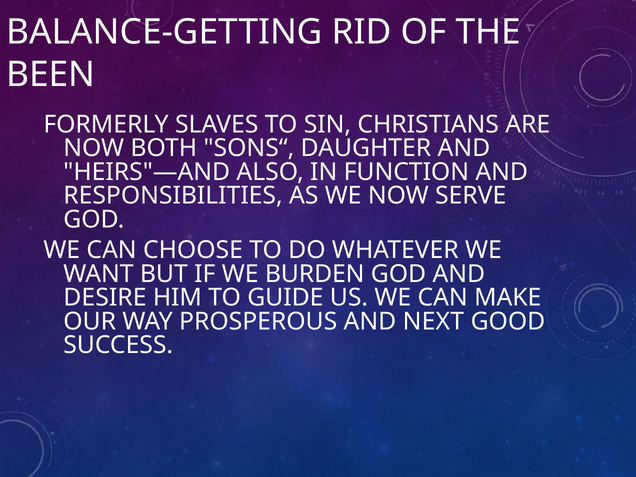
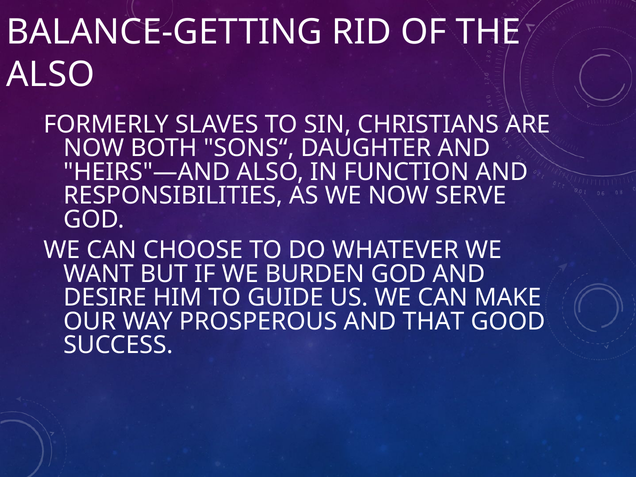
BEEN: BEEN -> ALSO (50, 75)
NEXT: NEXT -> THAT (433, 322)
